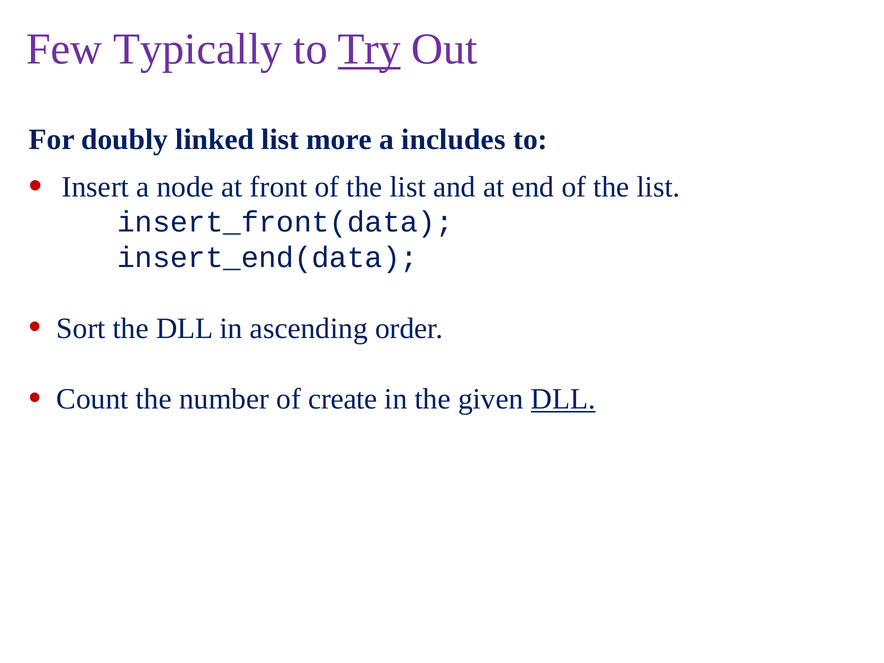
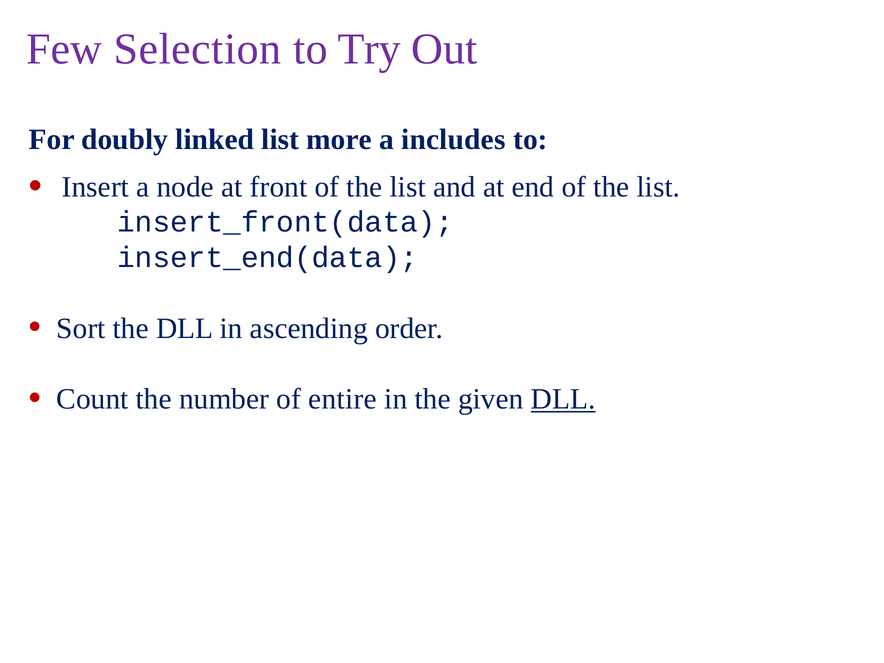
Typically: Typically -> Selection (198, 49)
Try underline: present -> none (369, 49)
create: create -> entire (343, 399)
